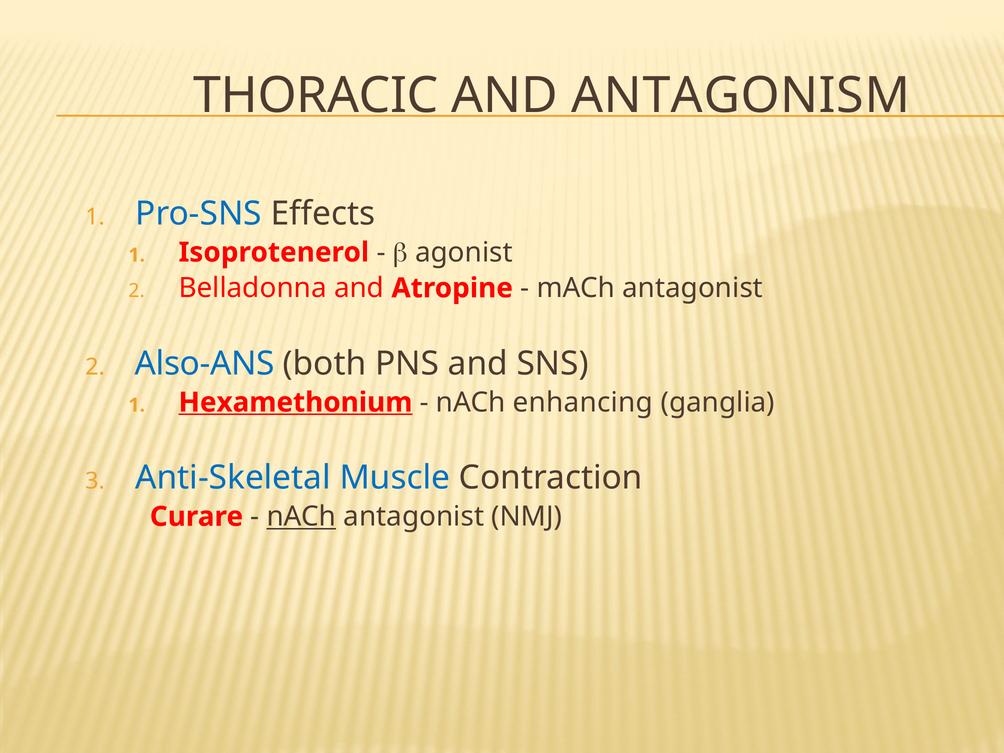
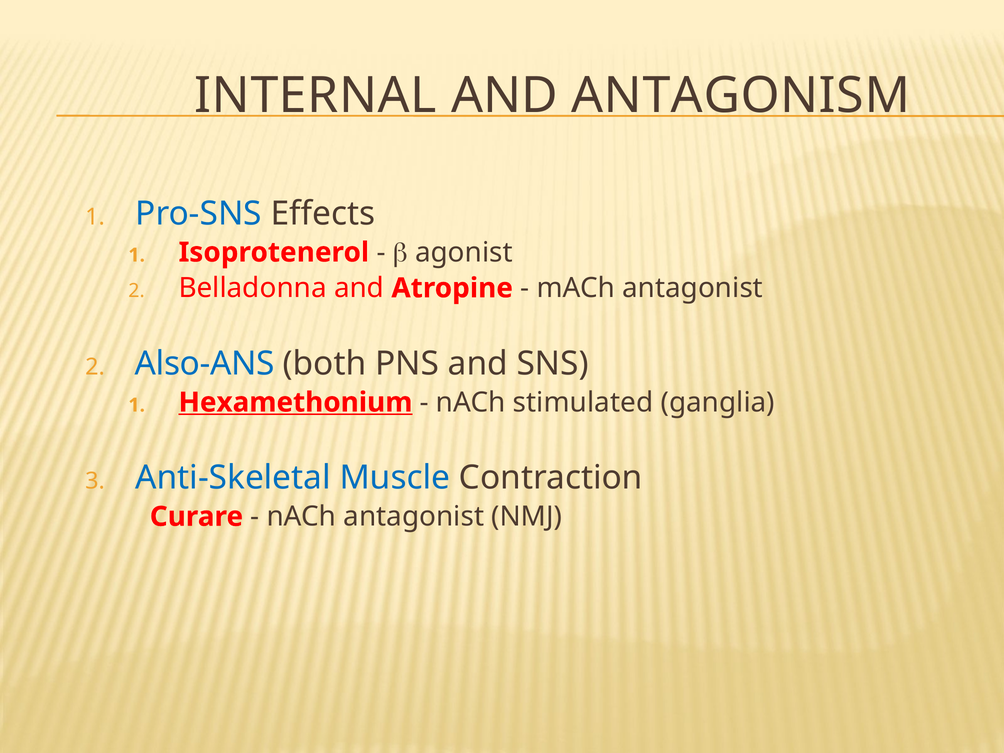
THORACIC: THORACIC -> INTERNAL (316, 96)
enhancing: enhancing -> stimulated (583, 402)
nACh underline: present -> none (301, 517)
